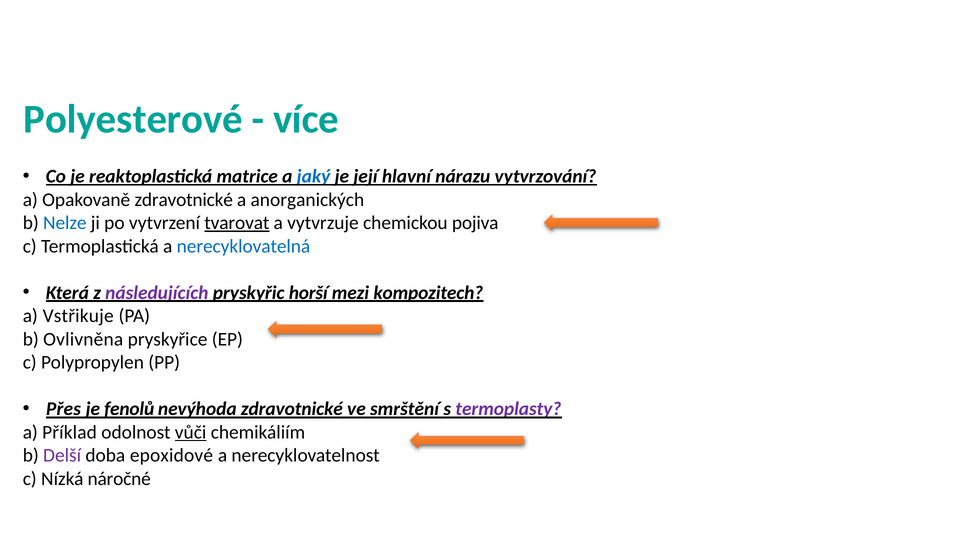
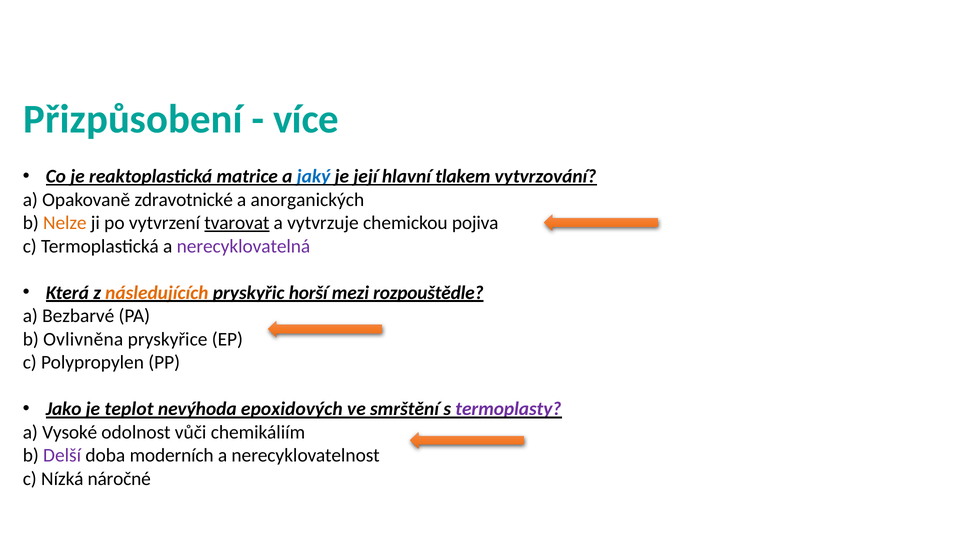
Polyesterové: Polyesterové -> Přizpůsobení (133, 119)
nárazu: nárazu -> tlakem (463, 177)
Nelze colour: blue -> orange (65, 223)
nerecyklovatelná colour: blue -> purple (243, 246)
následujících colour: purple -> orange (157, 293)
kompozitech: kompozitech -> rozpouštědle (428, 293)
Vstřikuje: Vstřikuje -> Bezbarvé (78, 316)
Přes: Přes -> Jako (64, 409)
fenolů: fenolů -> teplot (129, 409)
nevýhoda zdravotnické: zdravotnické -> epoxidových (292, 409)
Příklad: Příklad -> Vysoké (70, 432)
vůči underline: present -> none (191, 432)
epoxidové: epoxidové -> moderních (172, 456)
